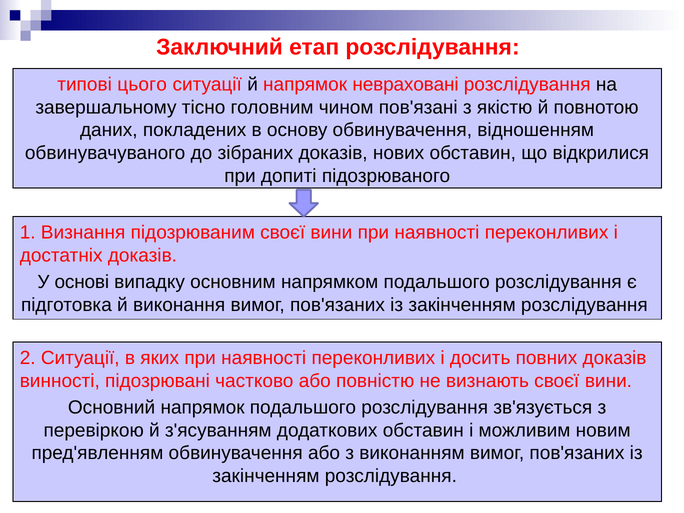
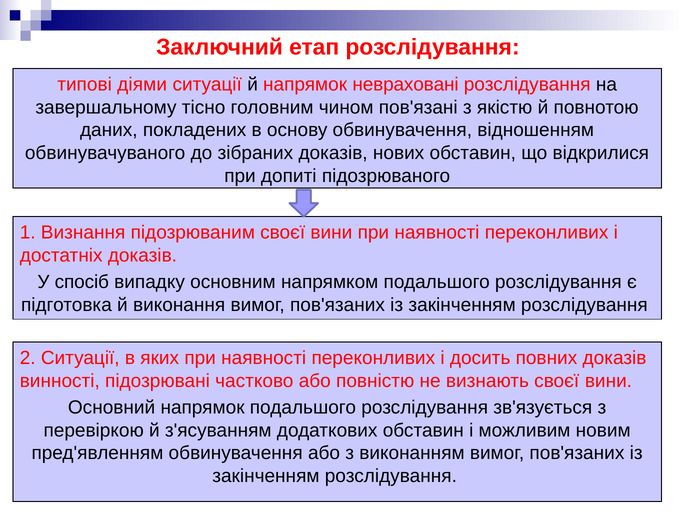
цього: цього -> діями (142, 85)
основі: основі -> спосіб (82, 282)
